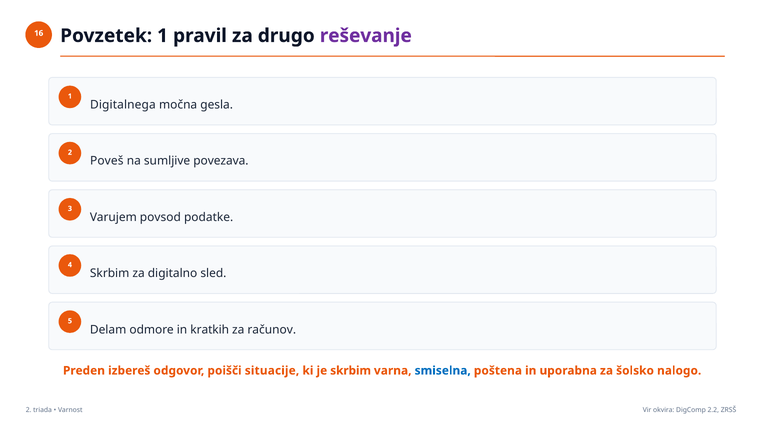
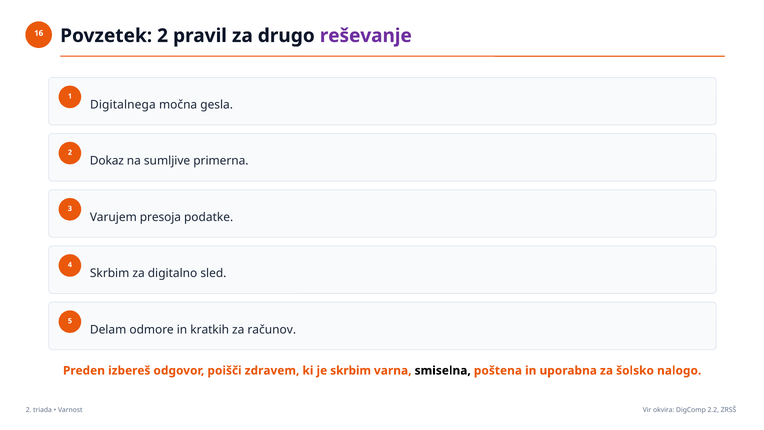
Povzetek 1: 1 -> 2 (163, 36)
Poveš: Poveš -> Dokaz (107, 161)
povezava: povezava -> primerna (221, 161)
povsod: povsod -> presoja (160, 217)
situacije: situacije -> zdravem (272, 370)
smiselna colour: blue -> black (443, 370)
